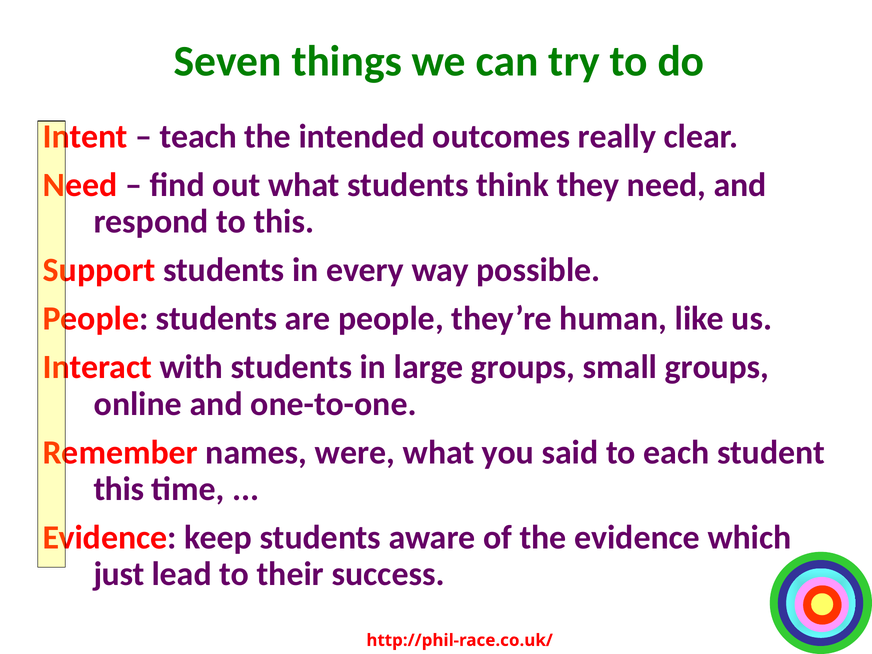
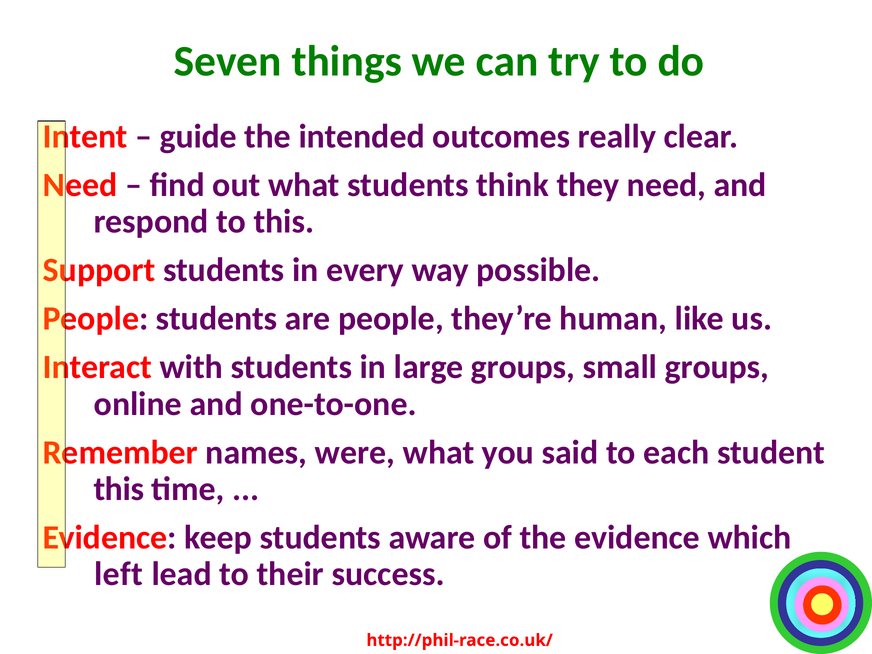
teach: teach -> guide (198, 137)
just: just -> left (119, 574)
